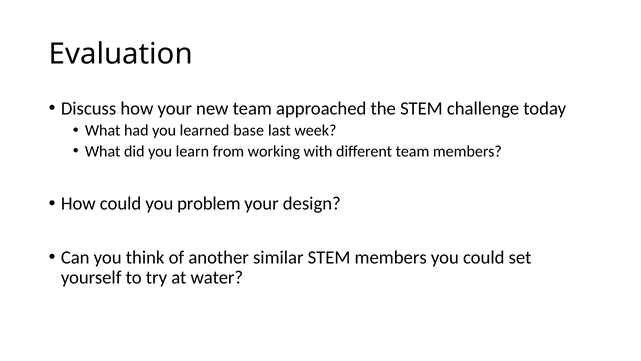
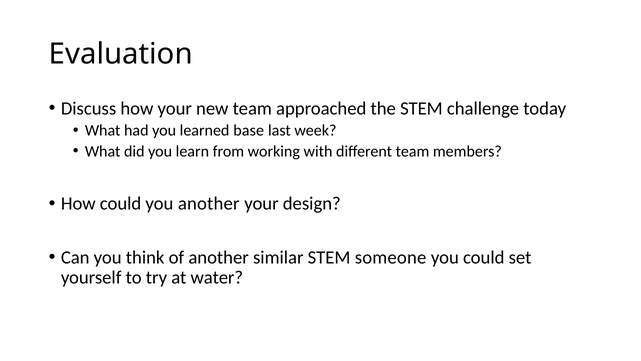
you problem: problem -> another (209, 203)
STEM members: members -> someone (391, 257)
